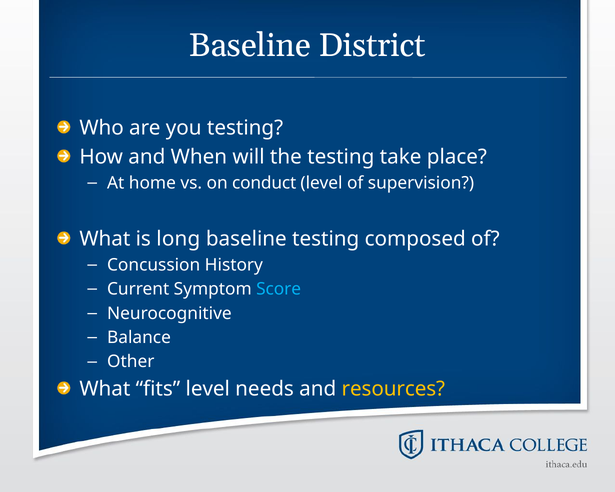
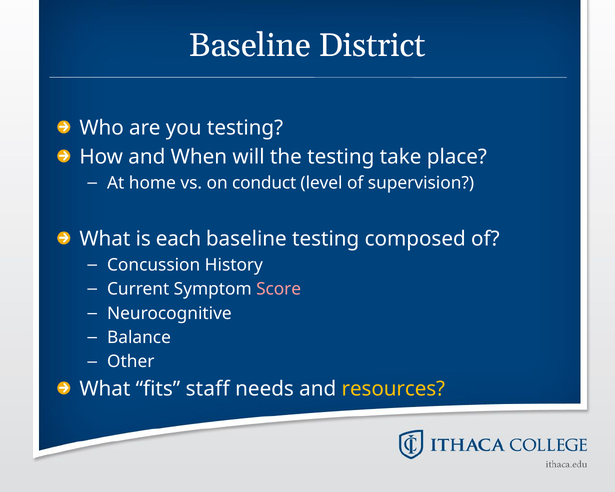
long: long -> each (179, 239)
Score colour: light blue -> pink (279, 289)
fits level: level -> staff (208, 389)
